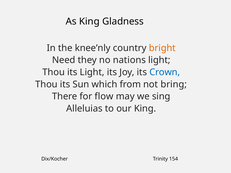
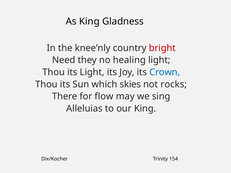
bright colour: orange -> red (162, 48)
nations: nations -> healing (129, 60)
from: from -> skies (130, 84)
bring: bring -> rocks (174, 84)
